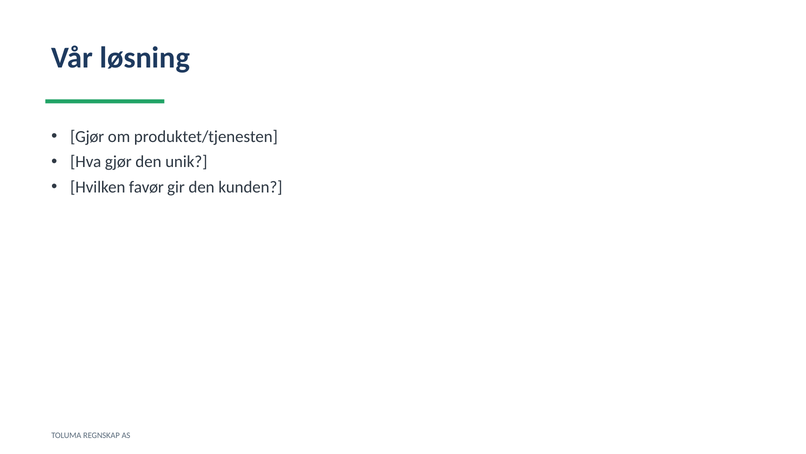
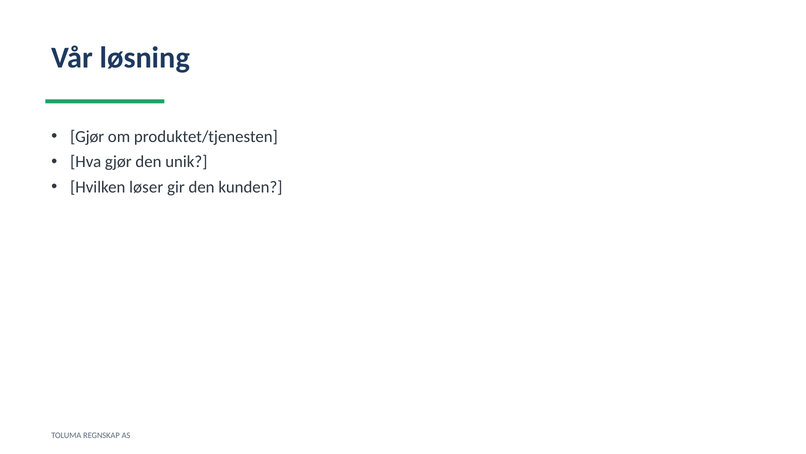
favør: favør -> løser (146, 187)
